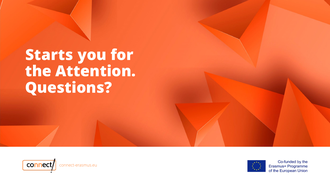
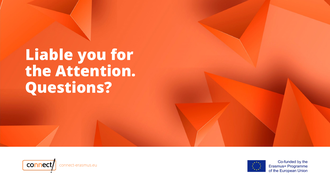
Starts: Starts -> Liable (49, 55)
